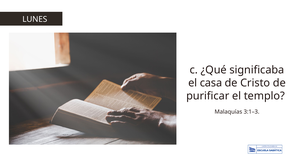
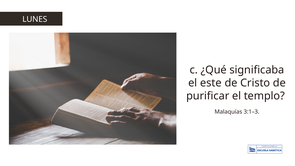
casa: casa -> este (211, 83)
